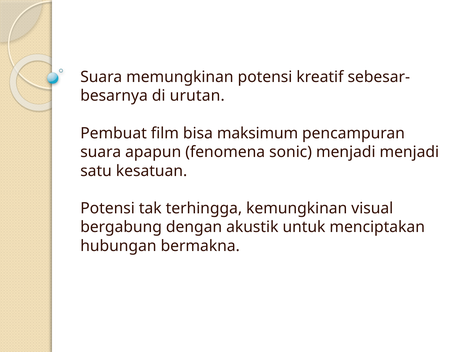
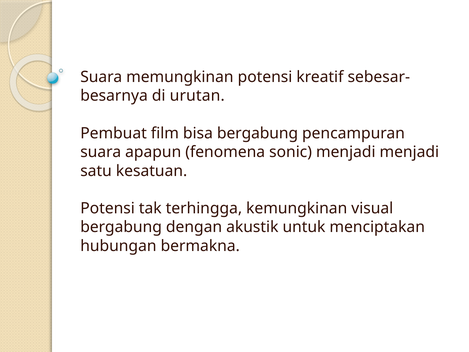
bisa maksimum: maksimum -> bergabung (258, 133)
